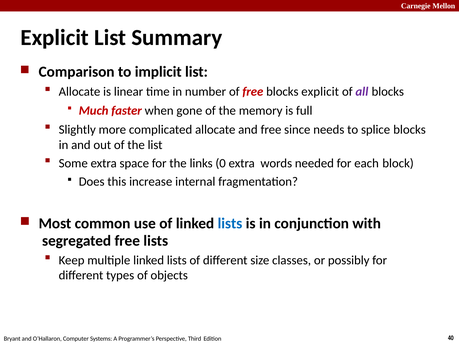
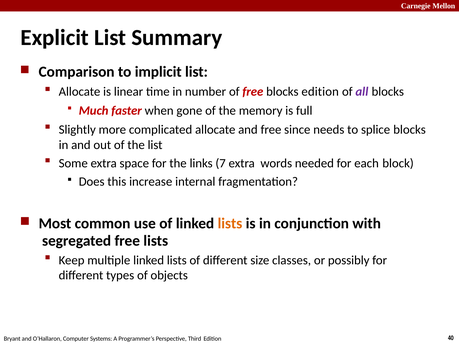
blocks explicit: explicit -> edition (320, 92)
0: 0 -> 7 (221, 163)
lists colour: blue -> orange (230, 223)
